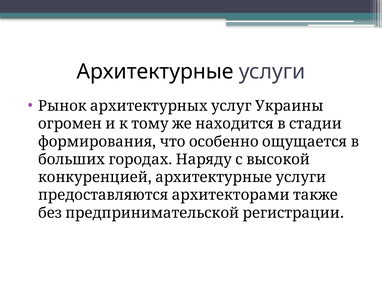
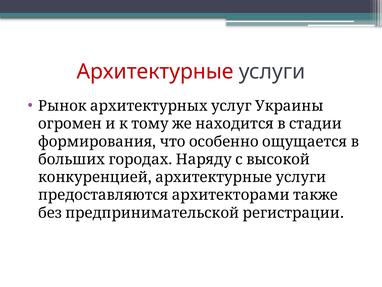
Архитектурные colour: black -> red (155, 72)
